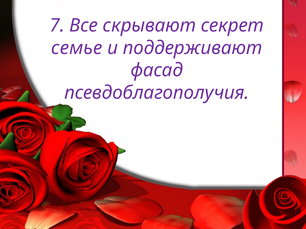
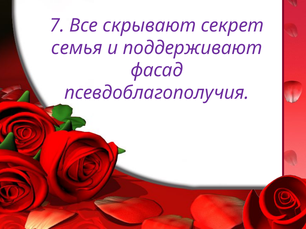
семье: семье -> семья (77, 48)
